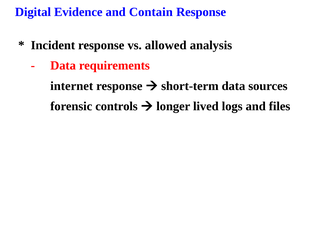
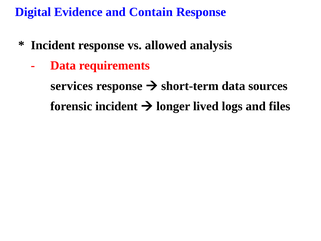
internet: internet -> services (72, 86)
forensic controls: controls -> incident (116, 106)
